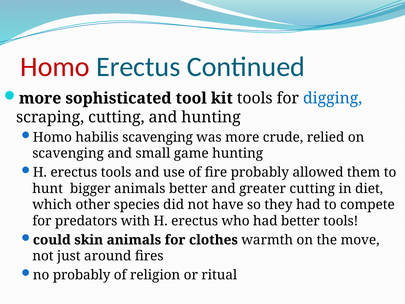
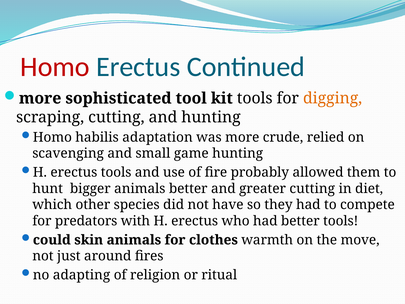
digging colour: blue -> orange (333, 98)
habilis scavenging: scavenging -> adaptation (158, 137)
no probably: probably -> adapting (82, 275)
